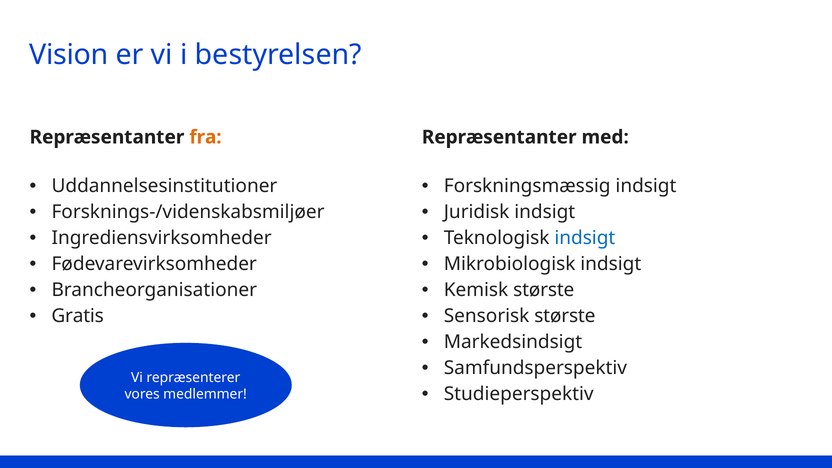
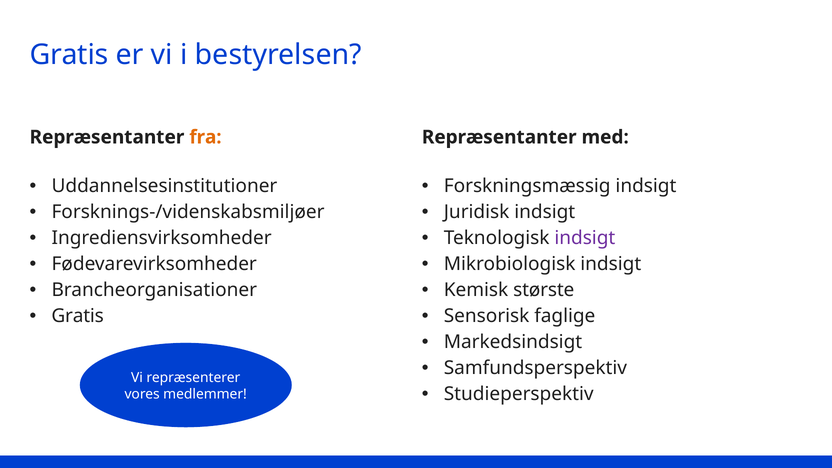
Vision: Vision -> Gratis (69, 55)
indsigt colour: blue -> purple (585, 238)
Sensorisk største: største -> faglige (565, 316)
